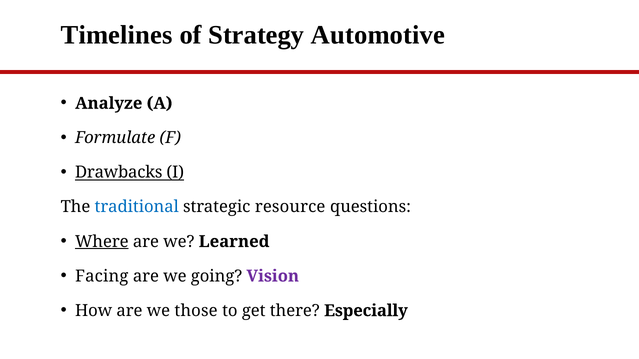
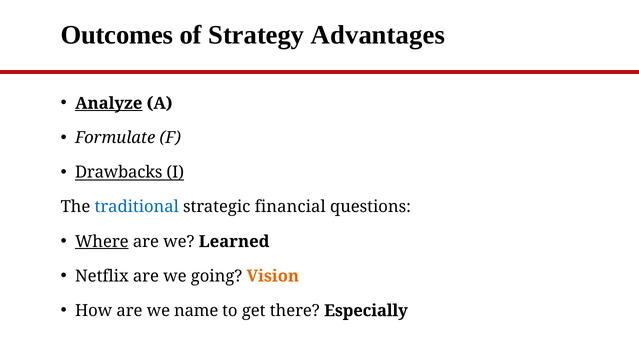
Timelines: Timelines -> Outcomes (117, 35)
Automotive: Automotive -> Advantages (378, 35)
Analyze underline: none -> present (109, 103)
resource: resource -> financial (290, 207)
Facing: Facing -> Netflix (102, 276)
Vision colour: purple -> orange (273, 276)
those: those -> name (196, 311)
